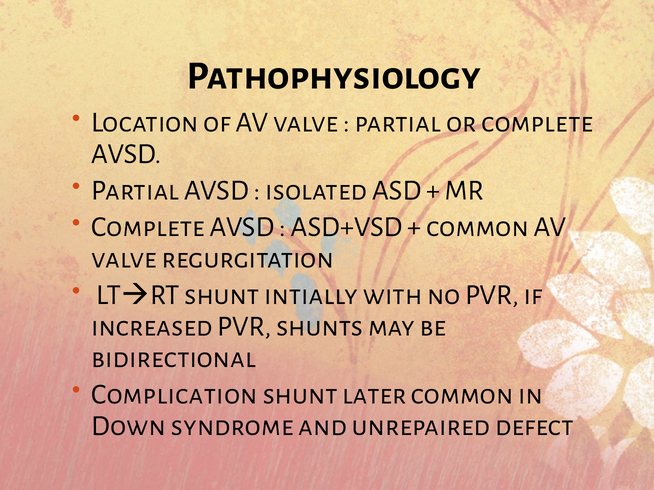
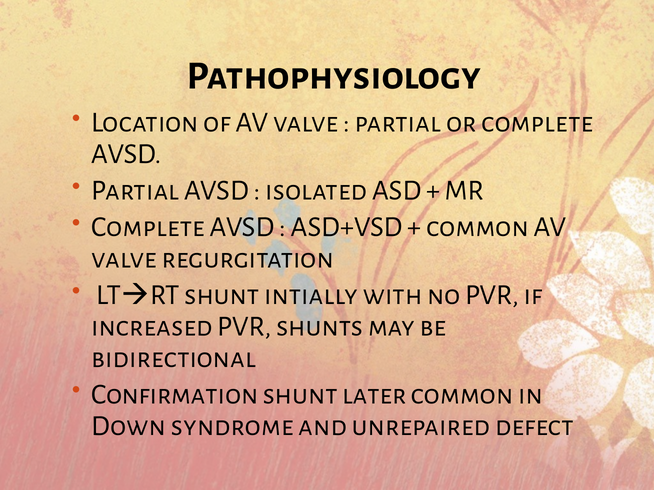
Complication: Complication -> Confirmation (175, 395)
